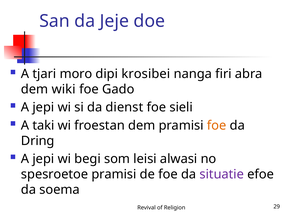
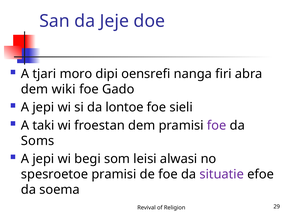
krosibei: krosibei -> oensrefi (146, 74)
dienst: dienst -> lontoe (125, 107)
foe colour: orange -> purple (217, 125)
Dring: Dring -> Soms (38, 141)
